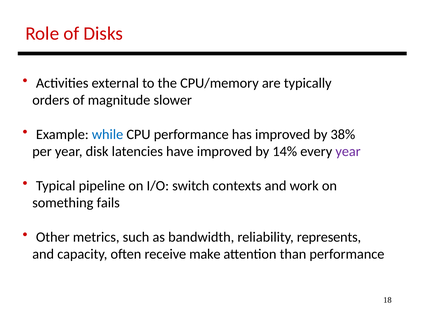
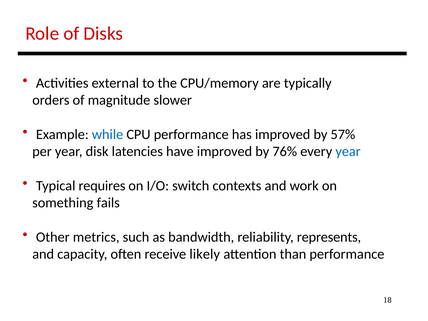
38%: 38% -> 57% (343, 134)
14%: 14% -> 76% (285, 151)
year colour: purple -> blue (348, 151)
pipeline: pipeline -> requires (102, 186)
make: make -> likely (205, 254)
